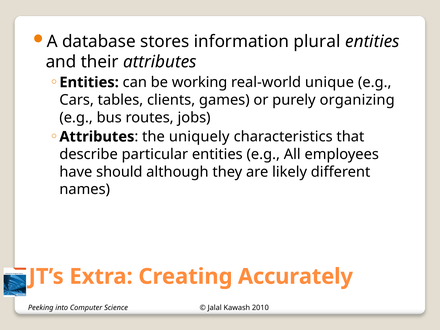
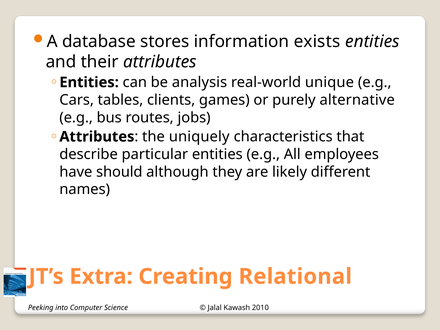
plural: plural -> exists (317, 41)
working: working -> analysis (199, 82)
organizing: organizing -> alternative (357, 100)
Accurately: Accurately -> Relational (295, 277)
